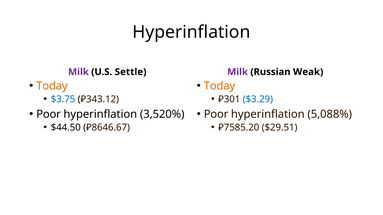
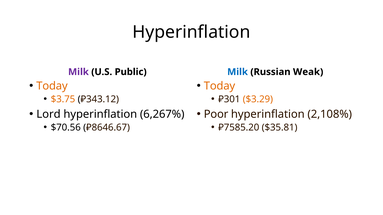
Settle: Settle -> Public (131, 72)
Milk colour: purple -> blue (238, 72)
$3.75 colour: blue -> orange (63, 99)
$3.29 colour: blue -> orange (258, 99)
Poor: Poor -> Lord (49, 114)
3,520%: 3,520% -> 6,267% (162, 114)
5,088%: 5,088% -> 2,108% (330, 114)
$44.50: $44.50 -> $70.56 (66, 128)
$29.51: $29.51 -> $35.81 (280, 128)
